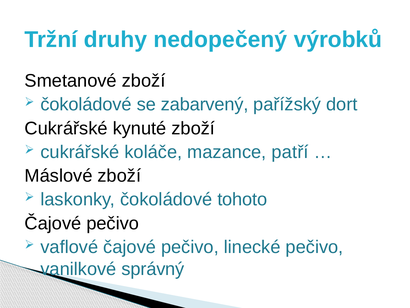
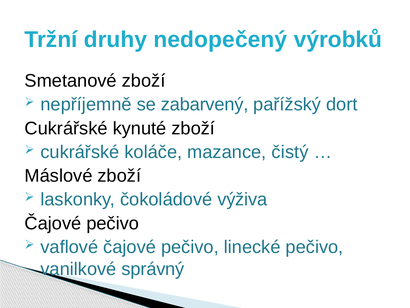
čokoládové: čokoládové -> nepříjemně (86, 104)
patří: patří -> čistý (290, 152)
tohoto: tohoto -> výživa (242, 199)
